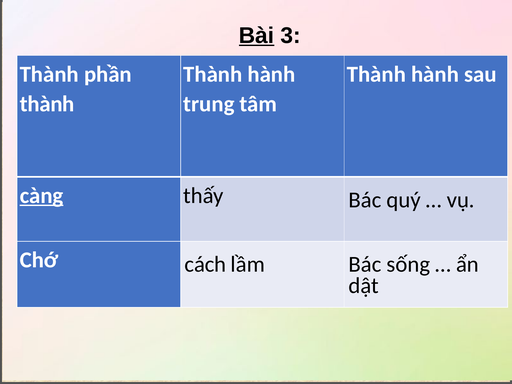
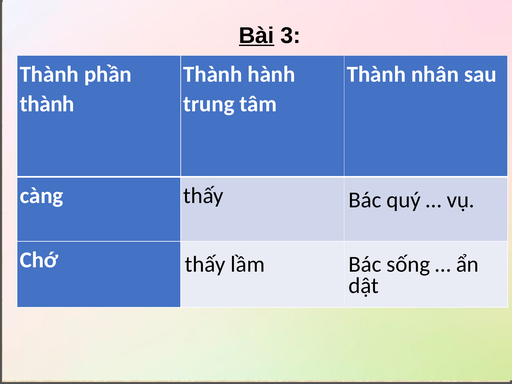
hành: hành -> nhân (435, 74)
càng underline: present -> none (42, 196)
Chớ cách: cách -> thấy (205, 264)
